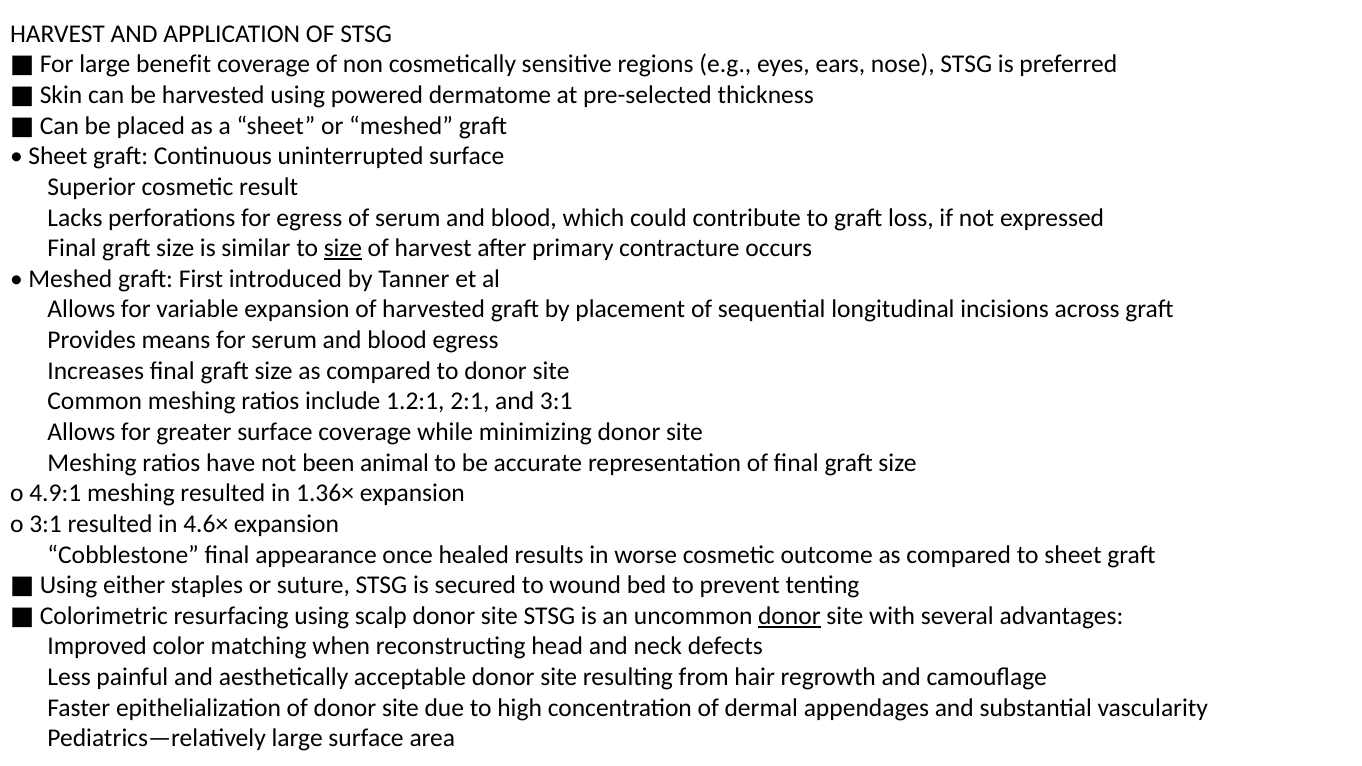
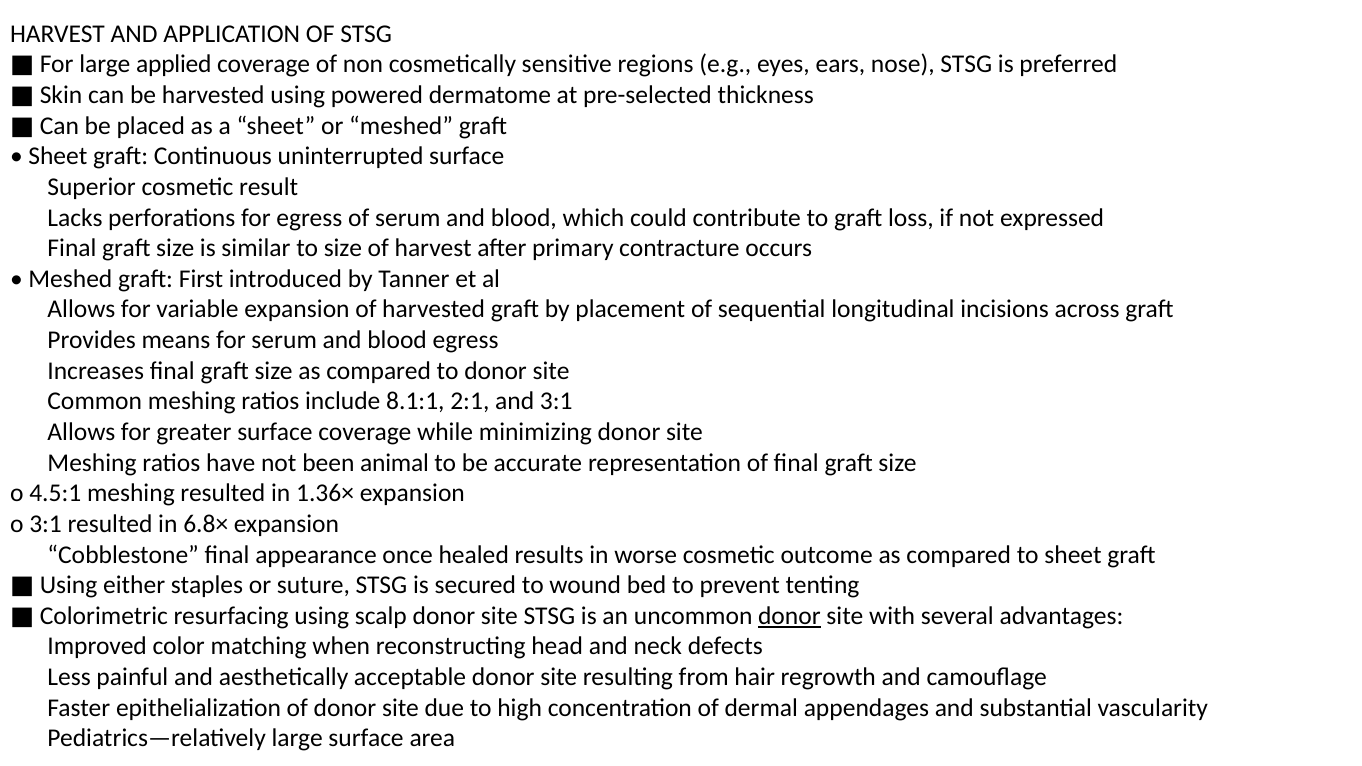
benefit: benefit -> applied (174, 64)
size underline: present -> none (343, 248)
1.2:1: 1.2:1 -> 8.1:1 (415, 401)
4.9:1: 4.9:1 -> 4.5:1 (55, 493)
4.6×: 4.6× -> 6.8× (206, 524)
